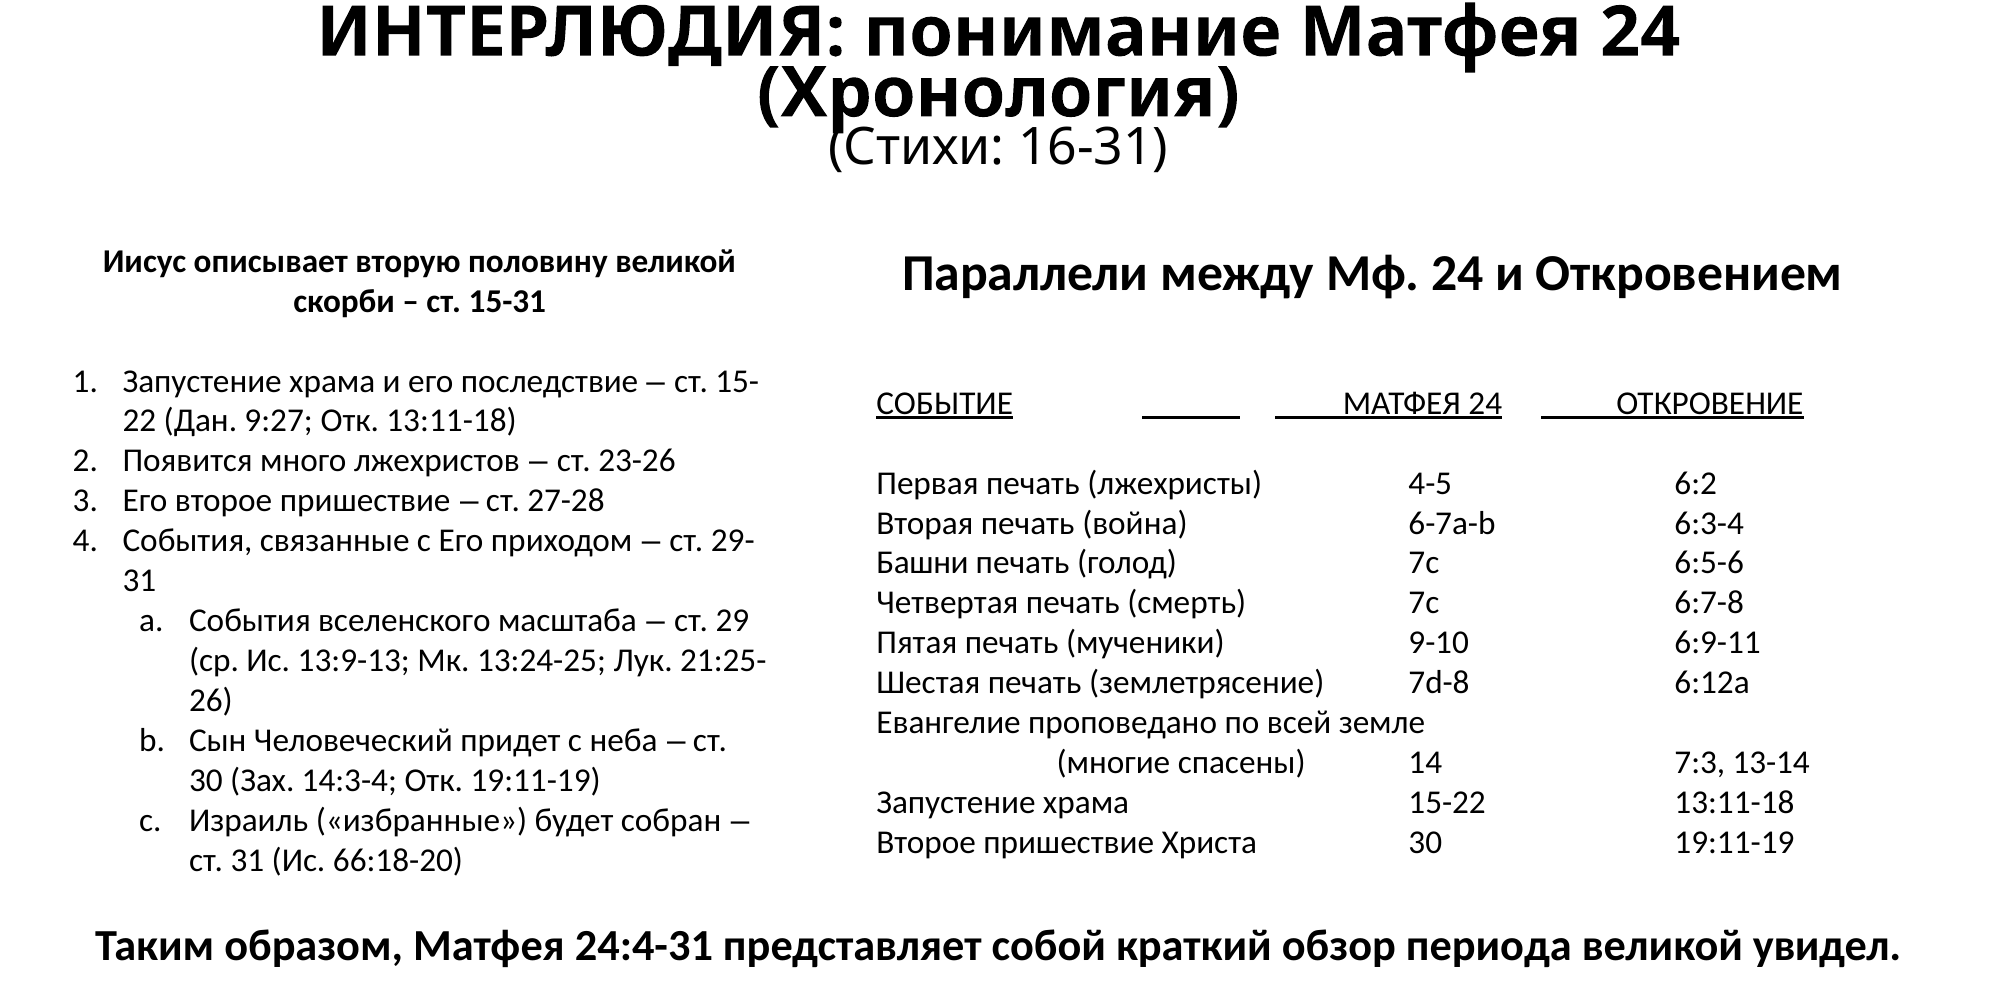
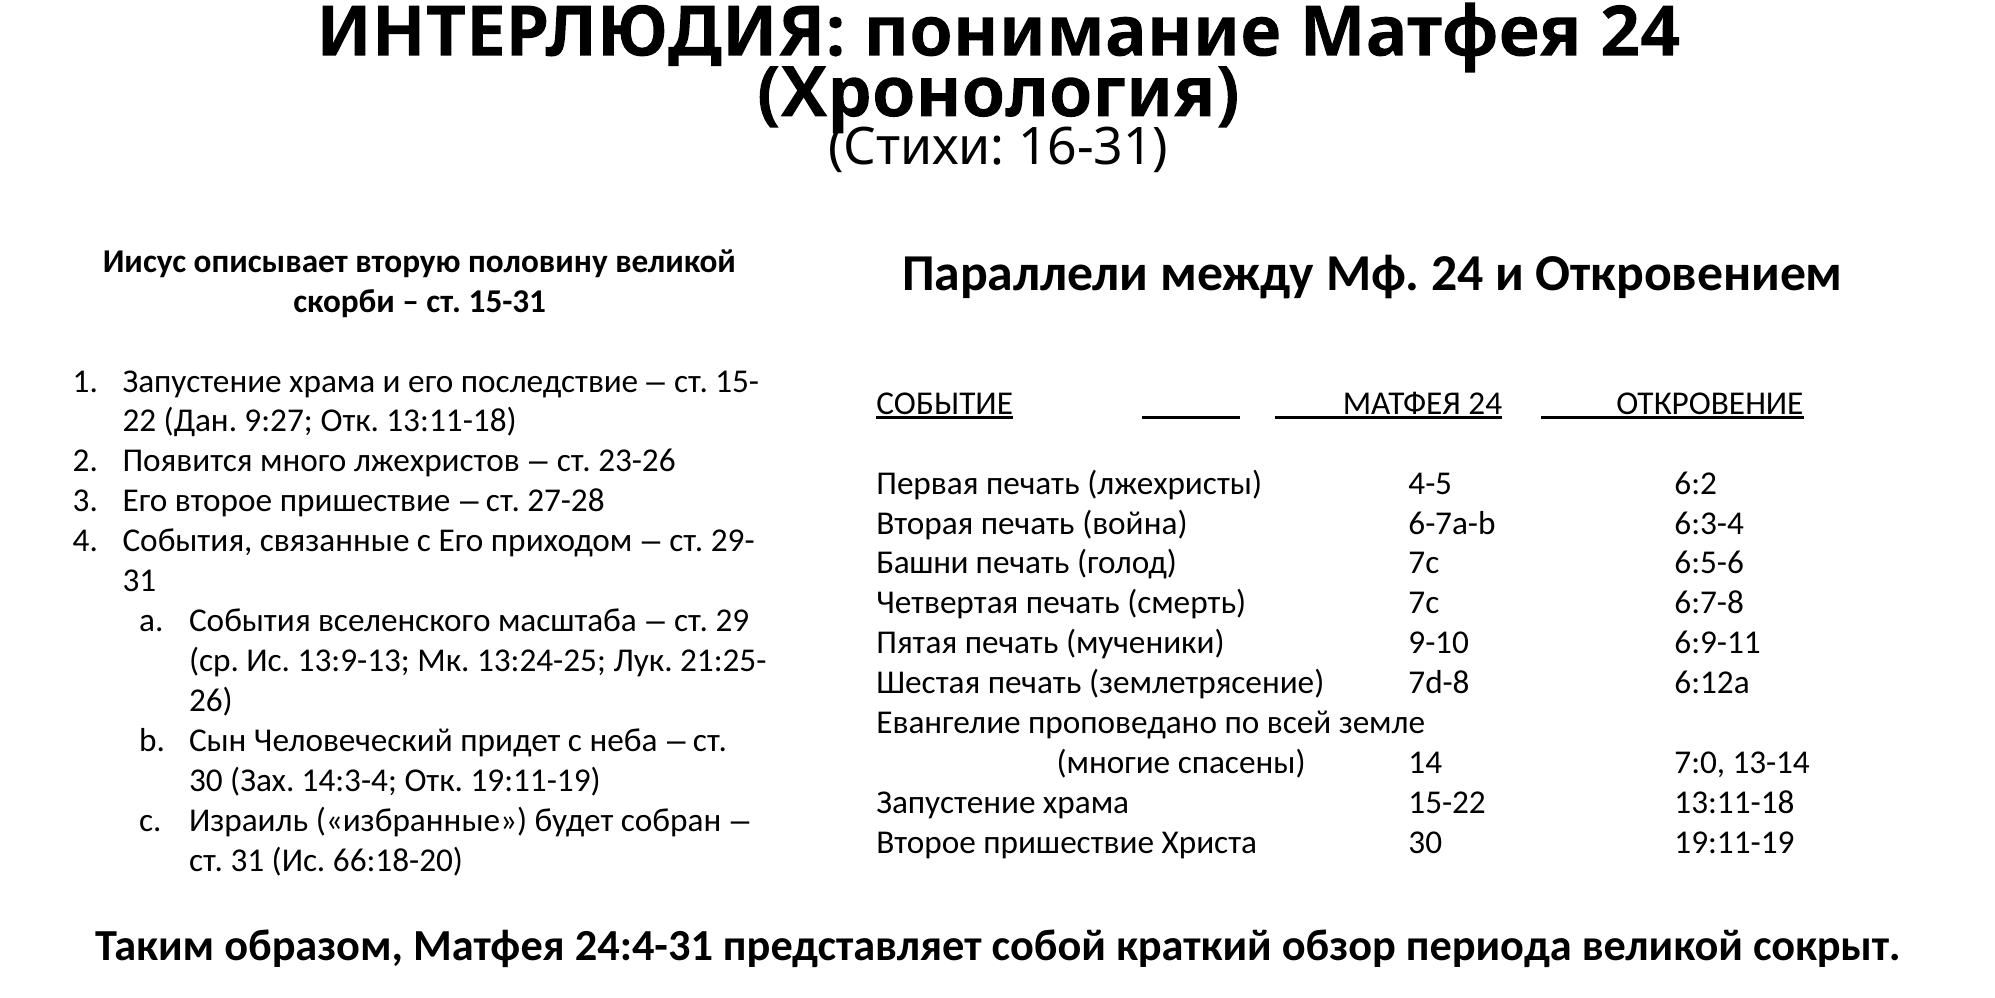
7:3: 7:3 -> 7:0 (1700, 762)
увидел: увидел -> сокрыт (1827, 945)
